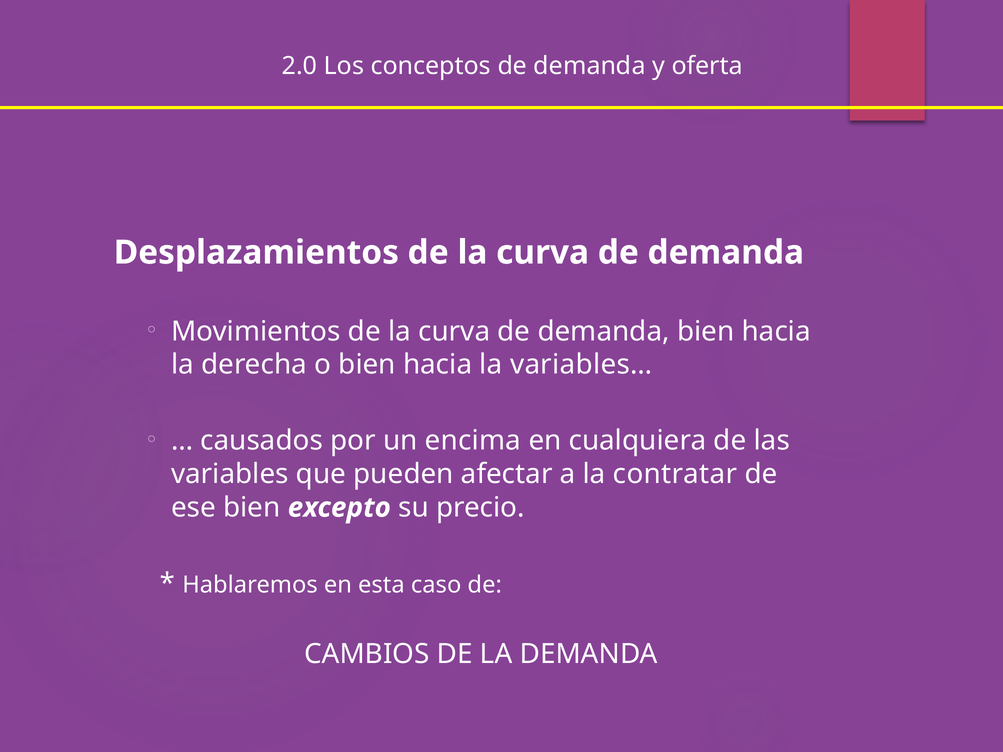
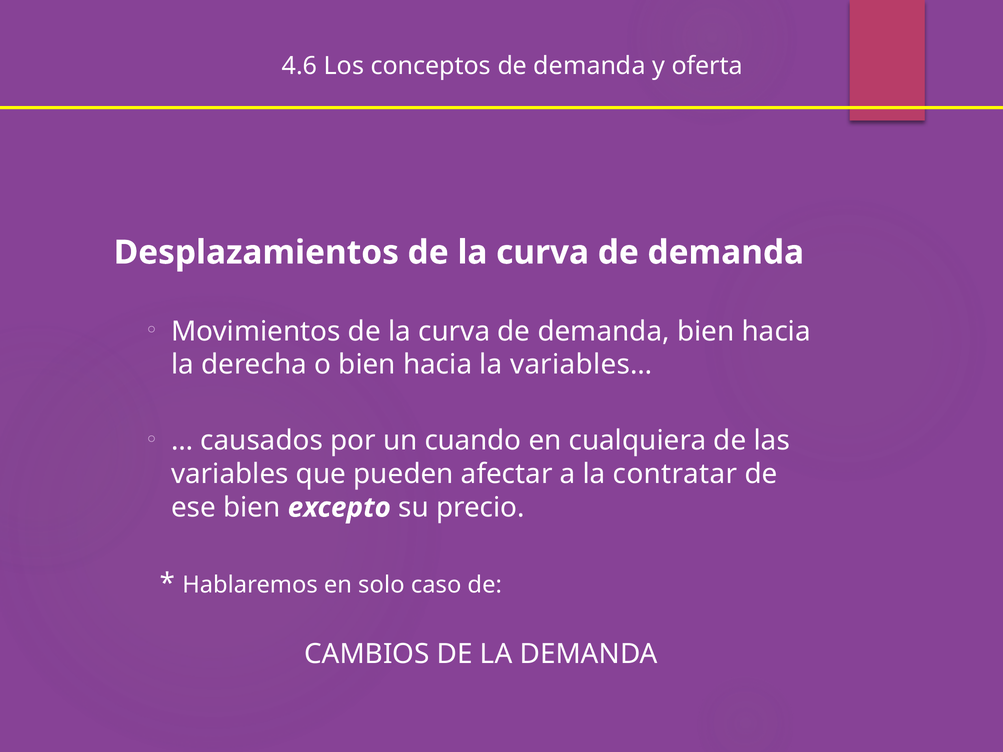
2.0: 2.0 -> 4.6 (300, 66)
encima: encima -> cuando (473, 441)
esta: esta -> solo (381, 585)
